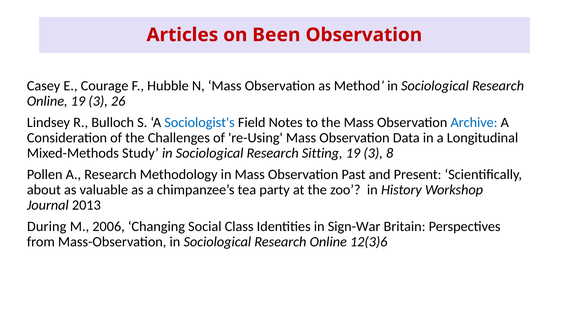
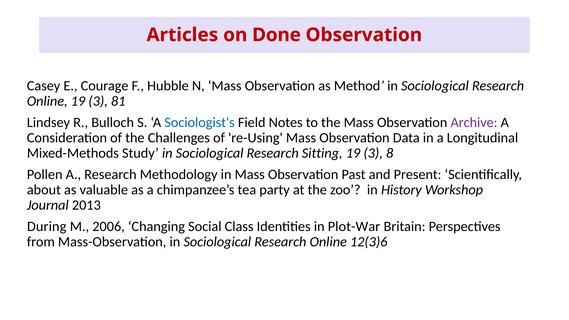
Been: Been -> Done (277, 35)
26: 26 -> 81 (118, 101)
Archive colour: blue -> purple (474, 122)
Sign-War: Sign-War -> Plot-War (354, 226)
